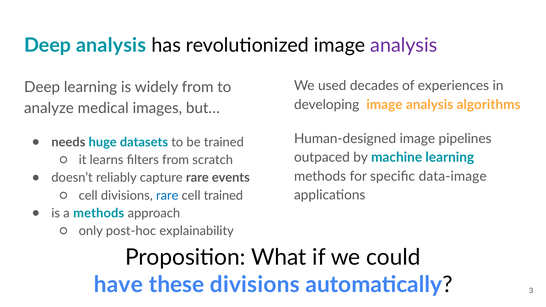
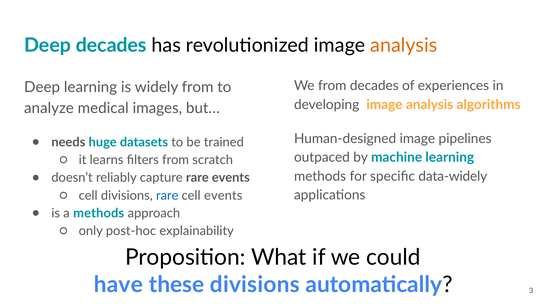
Deep analysis: analysis -> decades (111, 45)
analysis colour: purple -> orange (404, 45)
We used: used -> from (332, 86)
data-image: data-image -> data-widely (453, 176)
cell trained: trained -> events (223, 196)
